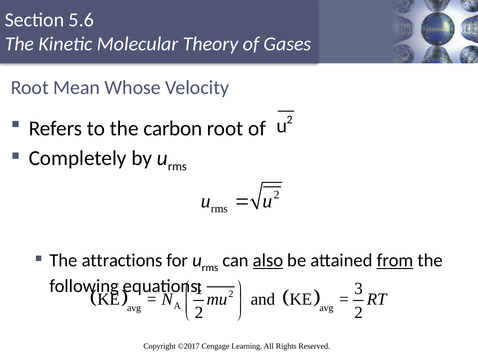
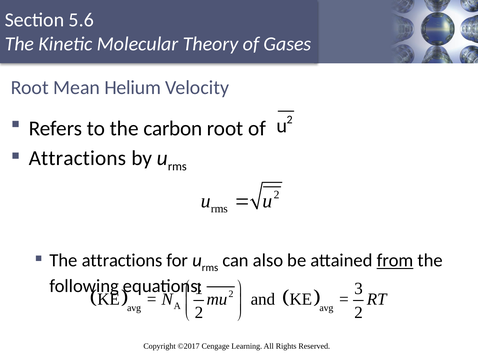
Whose: Whose -> Helium (133, 87)
Completely: Completely -> Attractions (77, 158)
also underline: present -> none (268, 260)
